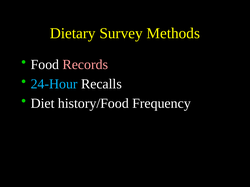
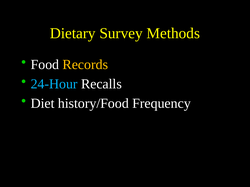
Records colour: pink -> yellow (85, 65)
